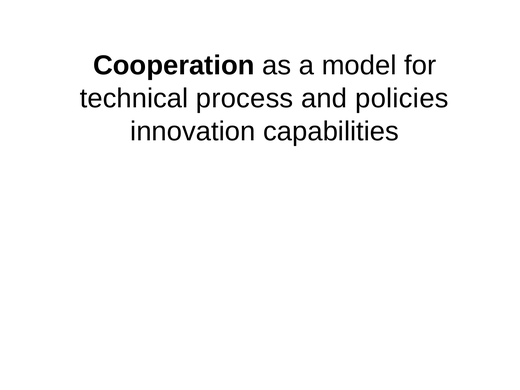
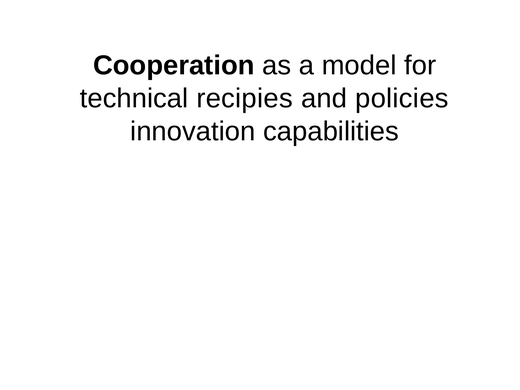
process: process -> recipies (245, 98)
